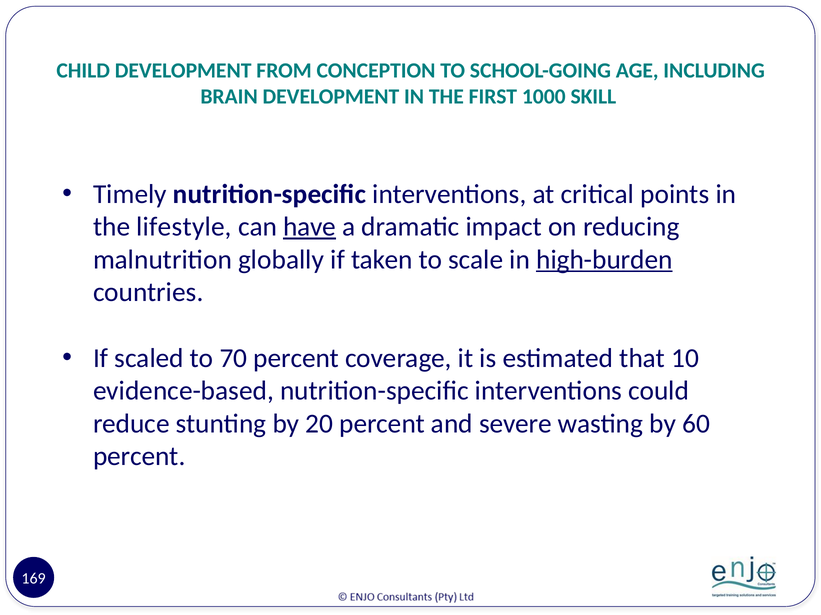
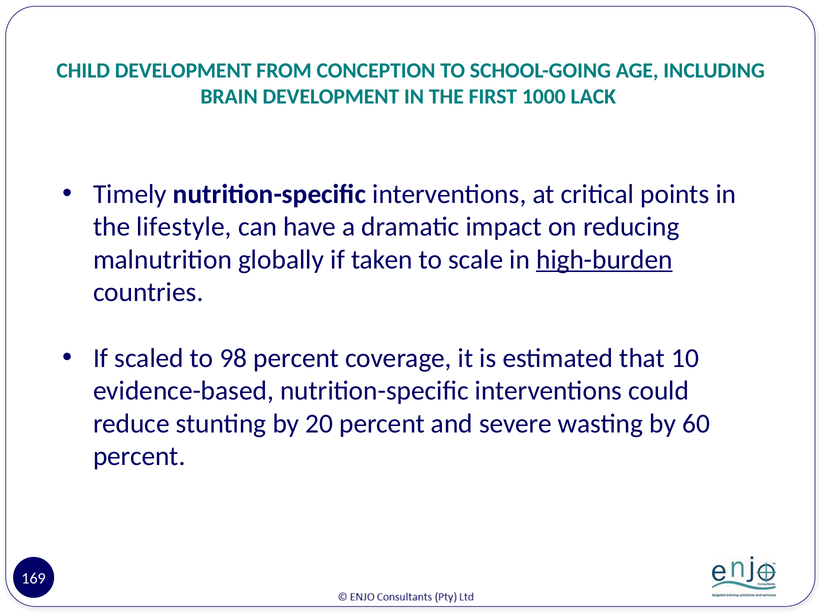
SKILL: SKILL -> LACK (593, 97)
have underline: present -> none (310, 227)
70: 70 -> 98 (233, 358)
